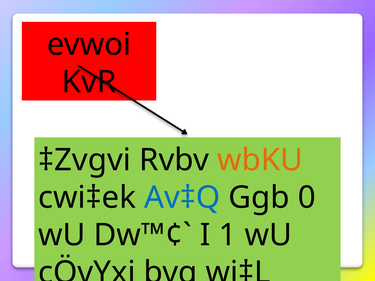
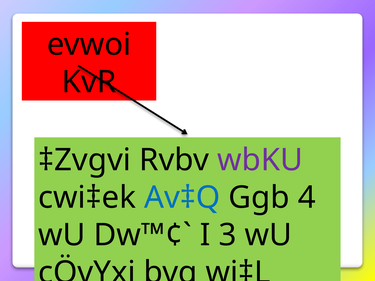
wbKU colour: orange -> purple (260, 160)
0: 0 -> 4 (307, 198)
1: 1 -> 3 (228, 235)
